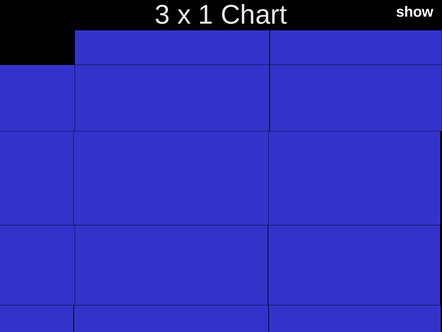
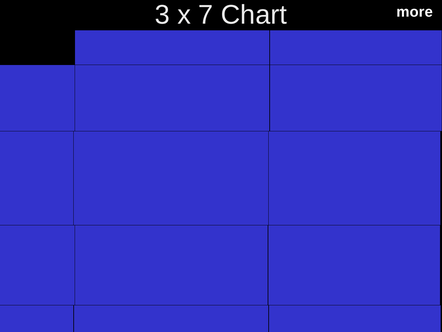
x 1: 1 -> 7 (206, 15)
show: show -> more (415, 12)
